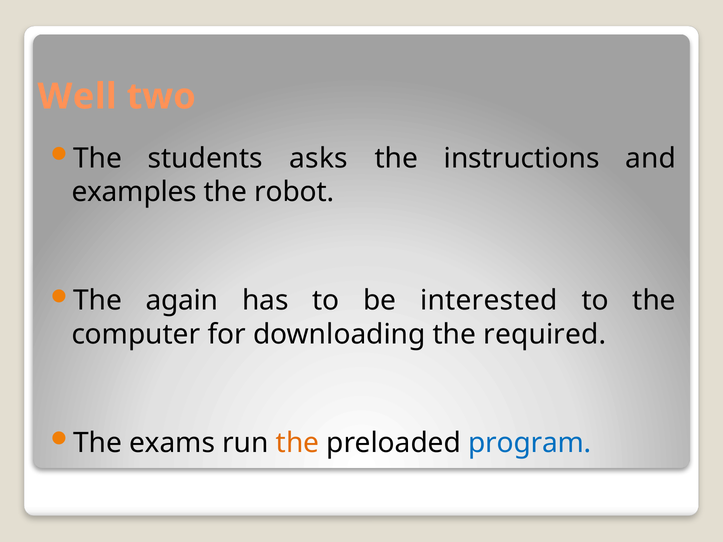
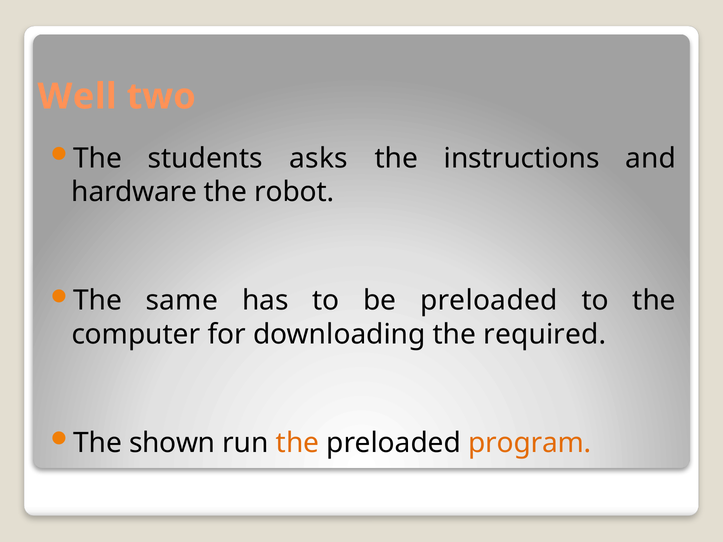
examples: examples -> hardware (134, 192)
again: again -> same (182, 301)
be interested: interested -> preloaded (489, 301)
exams: exams -> shown (172, 443)
program colour: blue -> orange (530, 443)
